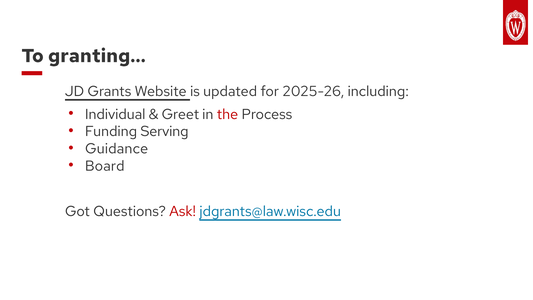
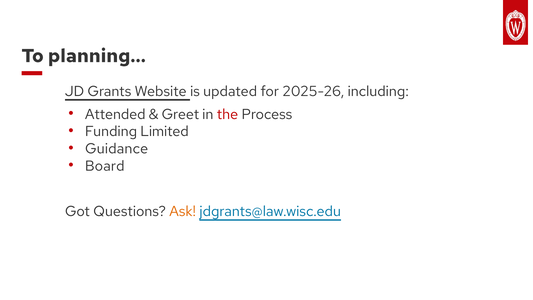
granting…: granting… -> planning… (97, 56)
Individual: Individual -> Attended (115, 114)
Serving: Serving -> Limited (165, 131)
Ask colour: red -> orange (183, 211)
